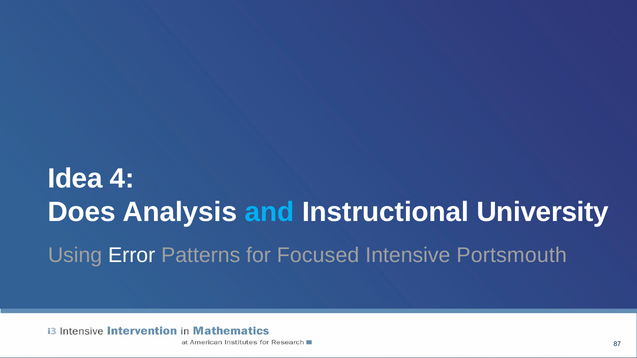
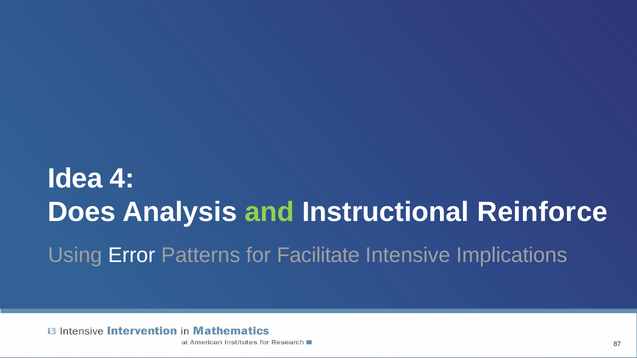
and colour: light blue -> light green (270, 212)
University: University -> Reinforce (542, 212)
Focused: Focused -> Facilitate (318, 255)
Portsmouth: Portsmouth -> Implications (512, 255)
